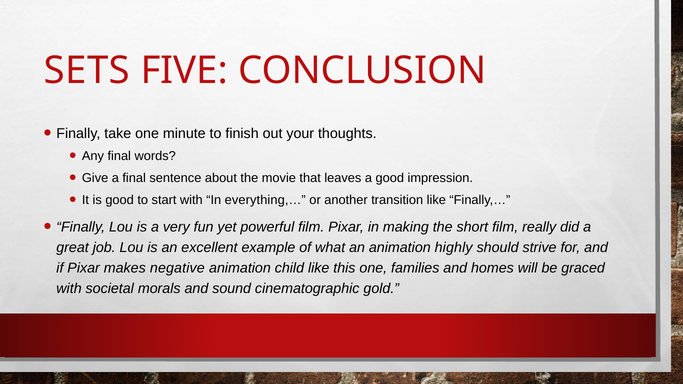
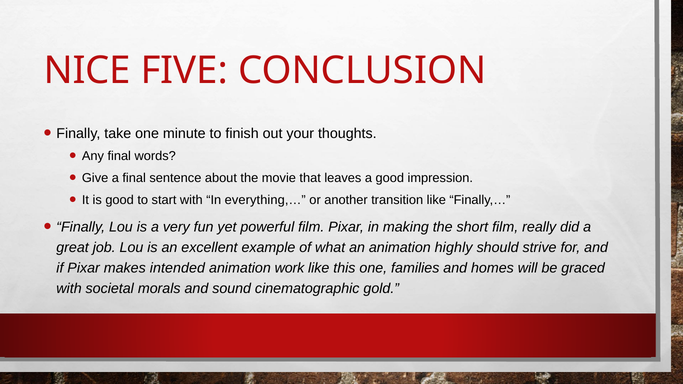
SETS: SETS -> NICE (87, 70)
negative: negative -> intended (177, 268)
child: child -> work (289, 268)
